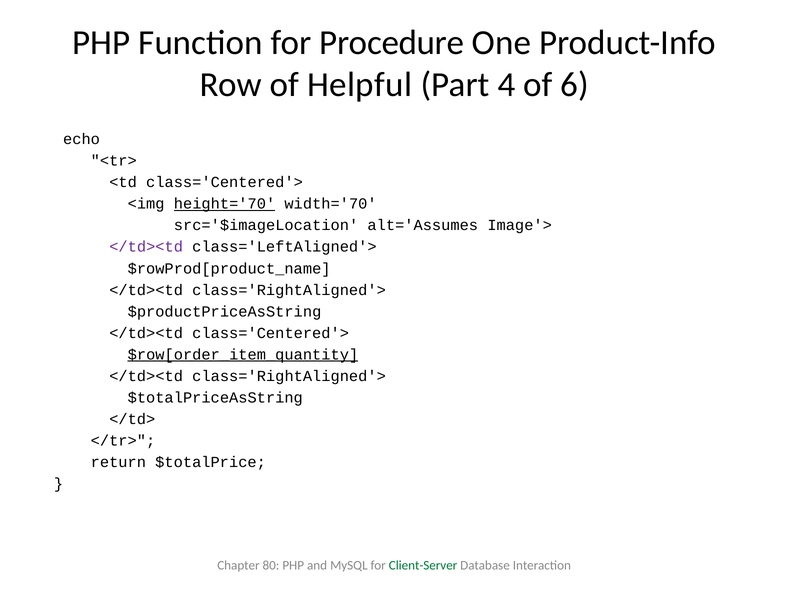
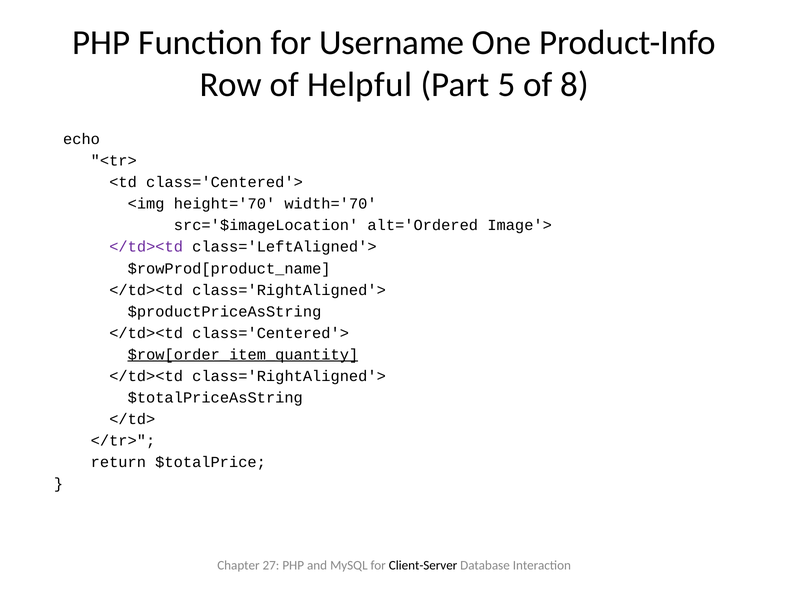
Procedure: Procedure -> Username (392, 43)
4: 4 -> 5 (506, 85)
6: 6 -> 8 (574, 85)
height='70 underline: present -> none (225, 204)
alt='Assumes: alt='Assumes -> alt='Ordered (423, 225)
80: 80 -> 27 (271, 565)
Client-Server colour: green -> black (423, 565)
